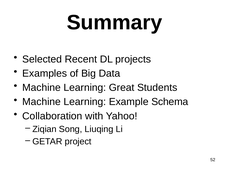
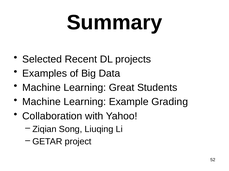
Schema: Schema -> Grading (170, 102)
